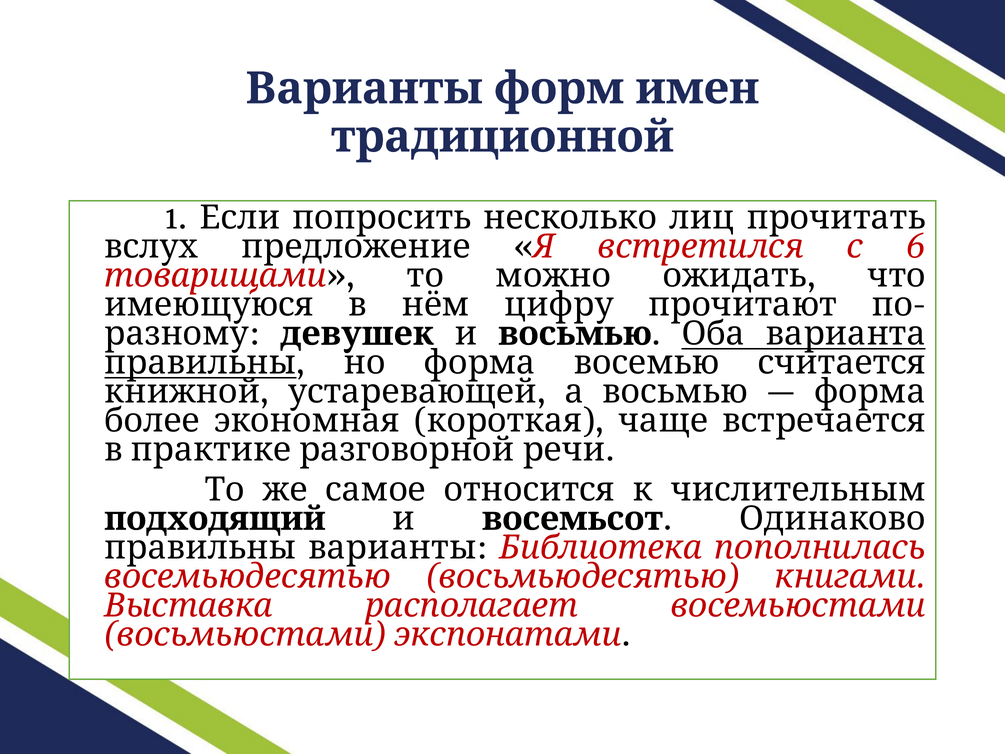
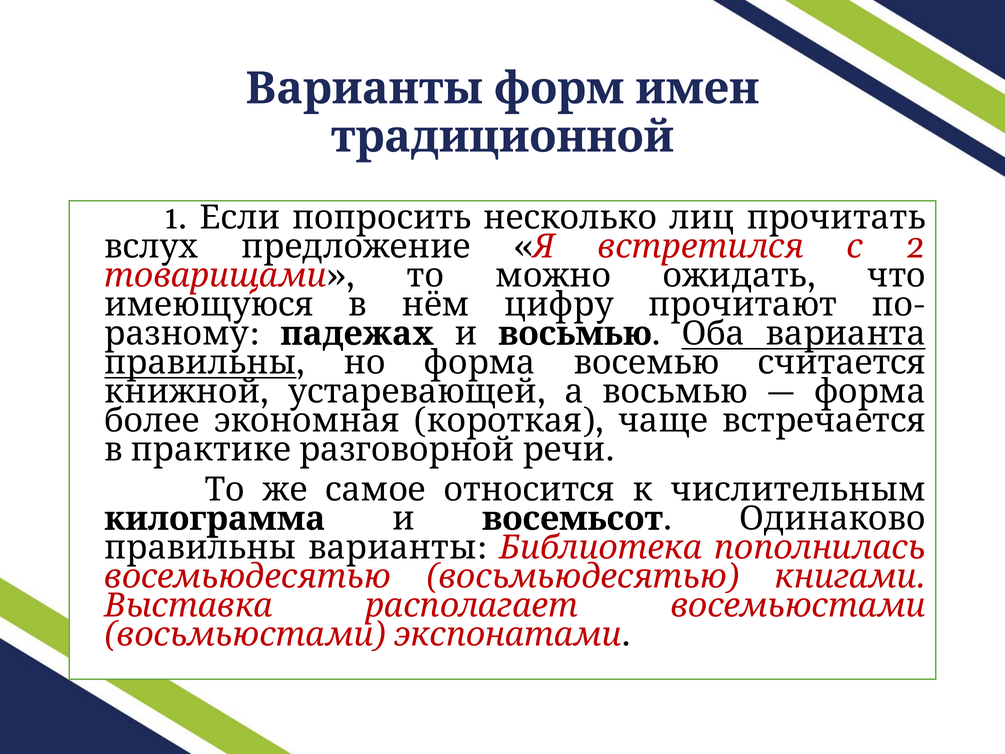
6: 6 -> 2 (916, 247)
девушек: девушек -> падежах (357, 334)
подходящий: подходящий -> килограмма (215, 519)
